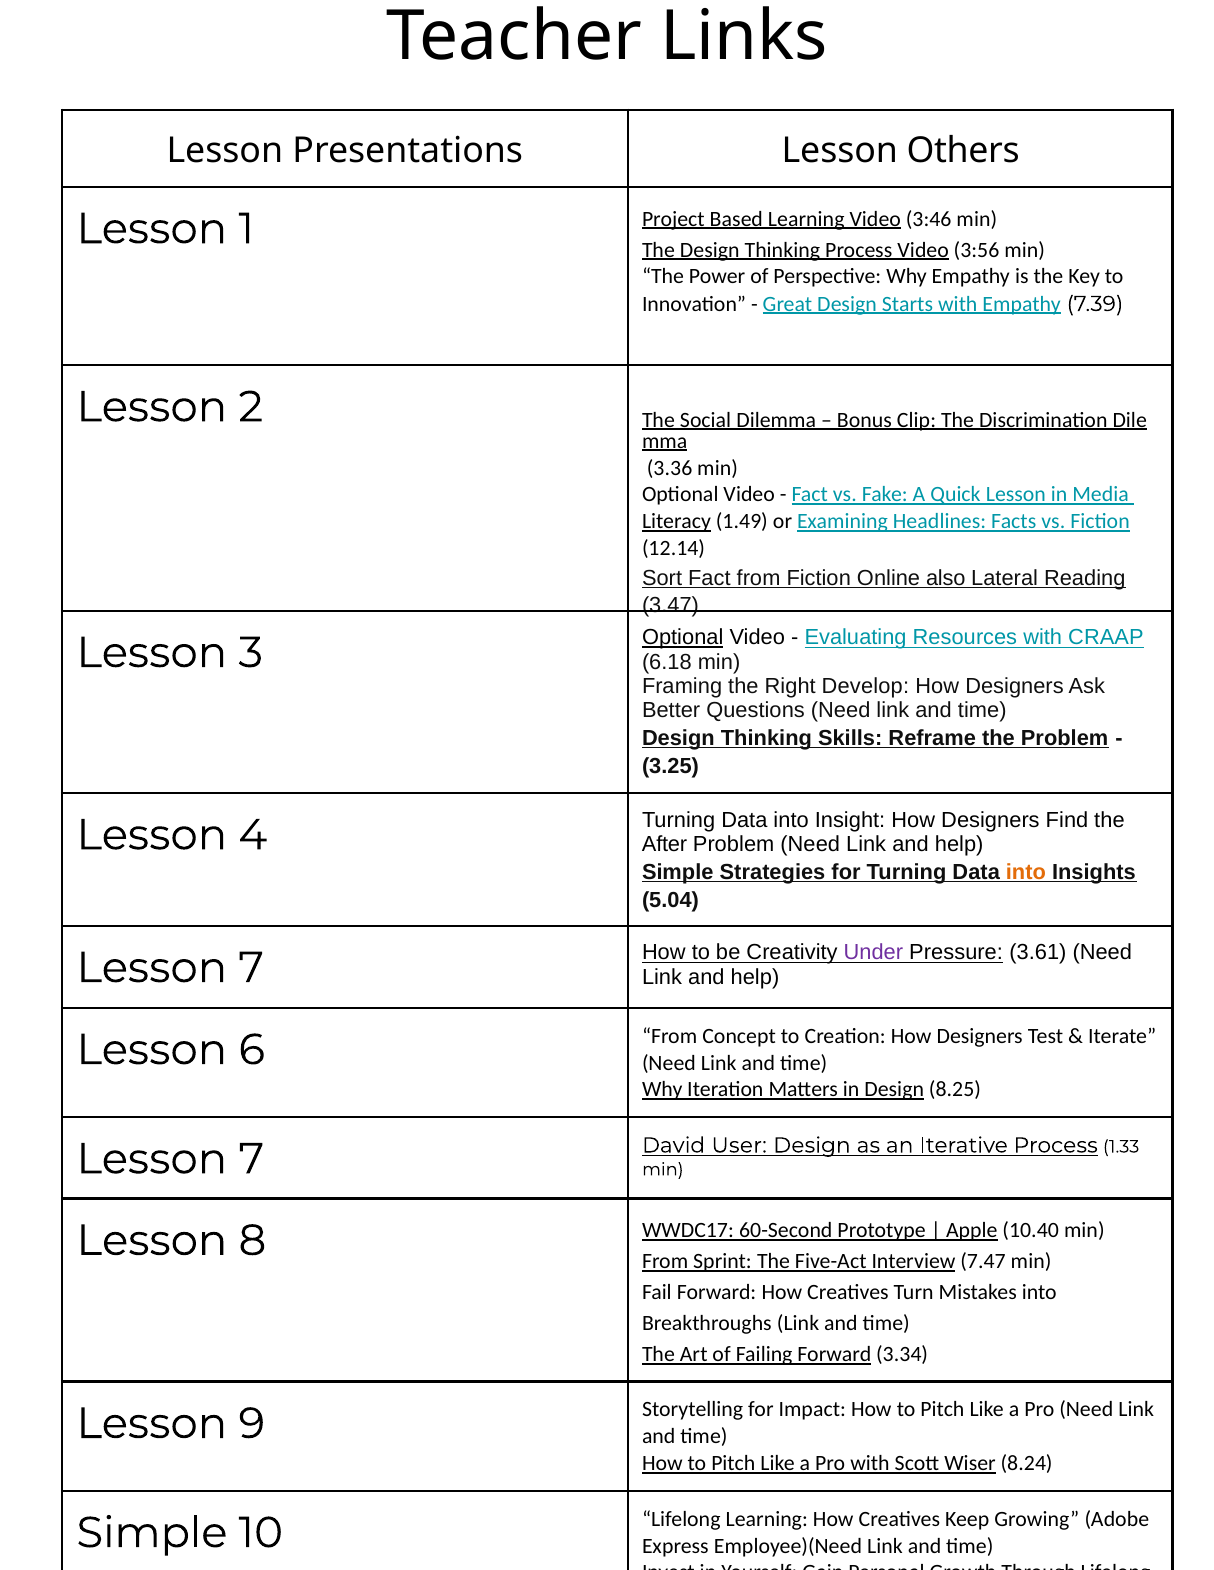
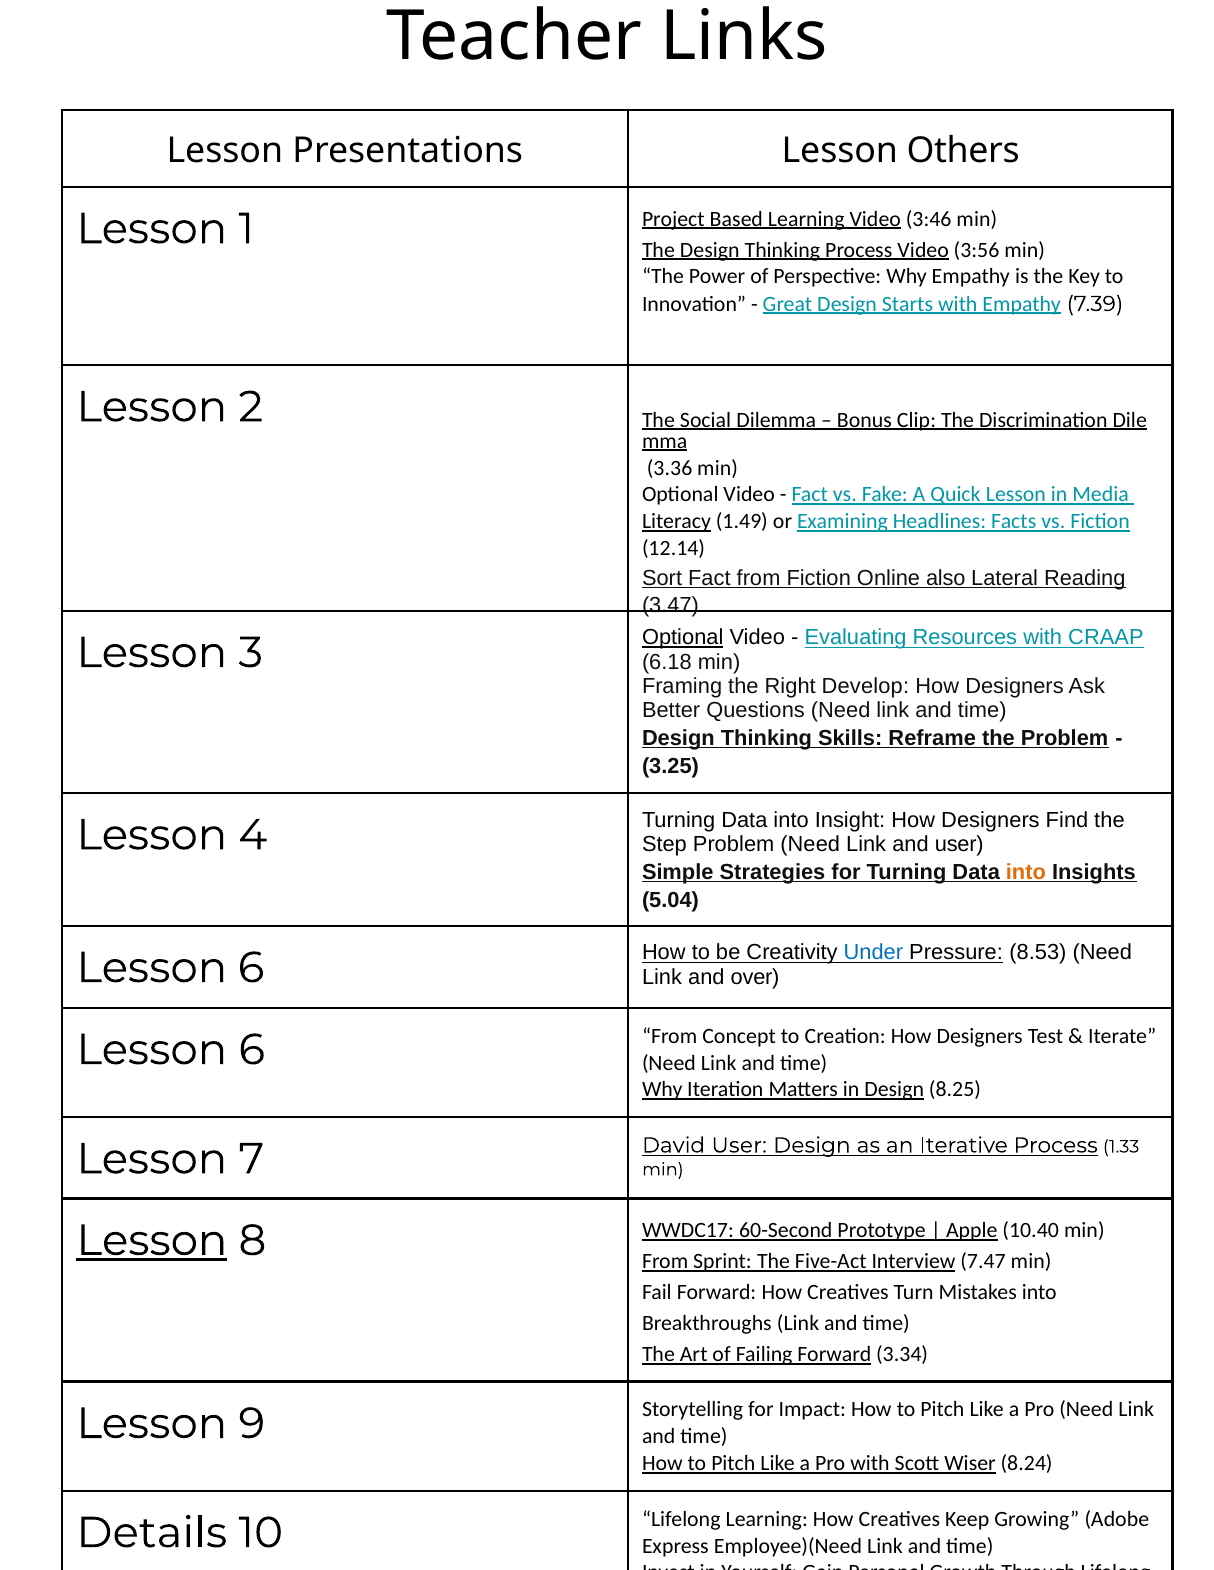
After: After -> Step (664, 845)
help: help -> user (959, 845)
Under colour: purple -> blue (873, 953)
3.61: 3.61 -> 8.53 (1038, 953)
7: 7 -> 6 (251, 968)
help: help -> over (755, 978)
Lesson underline: none -> present (152, 1241)
Simple: Simple -> Details (152, 1534)
